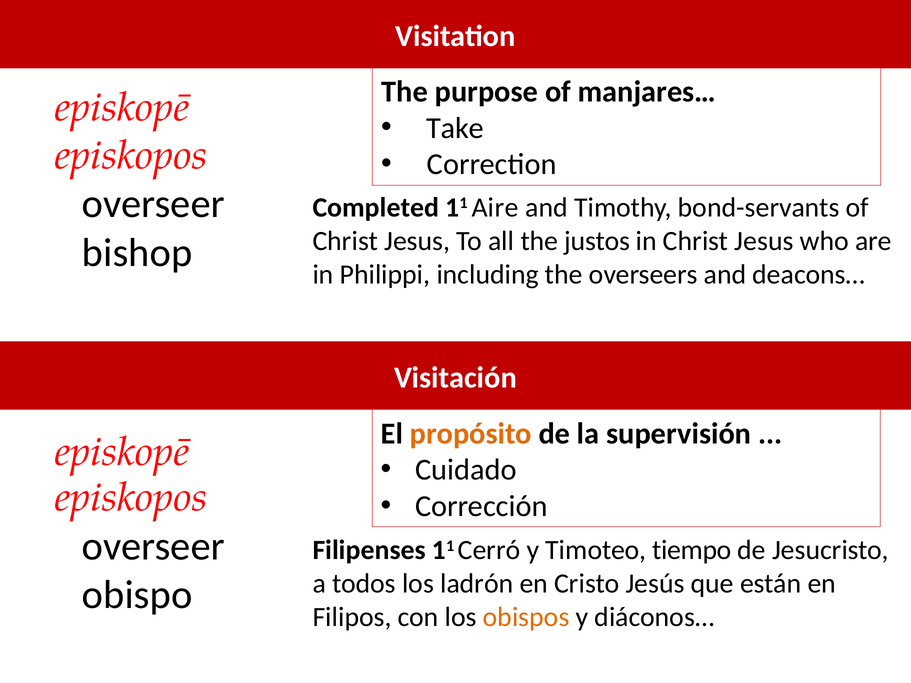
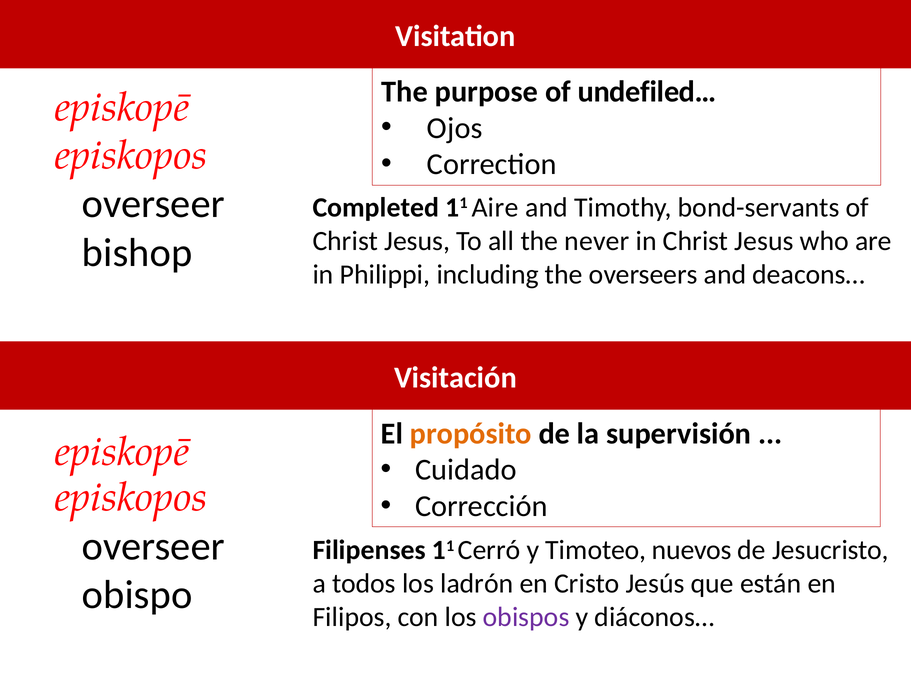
manjares…: manjares… -> undefiled… (647, 92)
Take: Take -> Ojos (455, 128)
justos: justos -> never (597, 241)
tiempo: tiempo -> nuevos (692, 550)
obispos colour: orange -> purple (526, 617)
